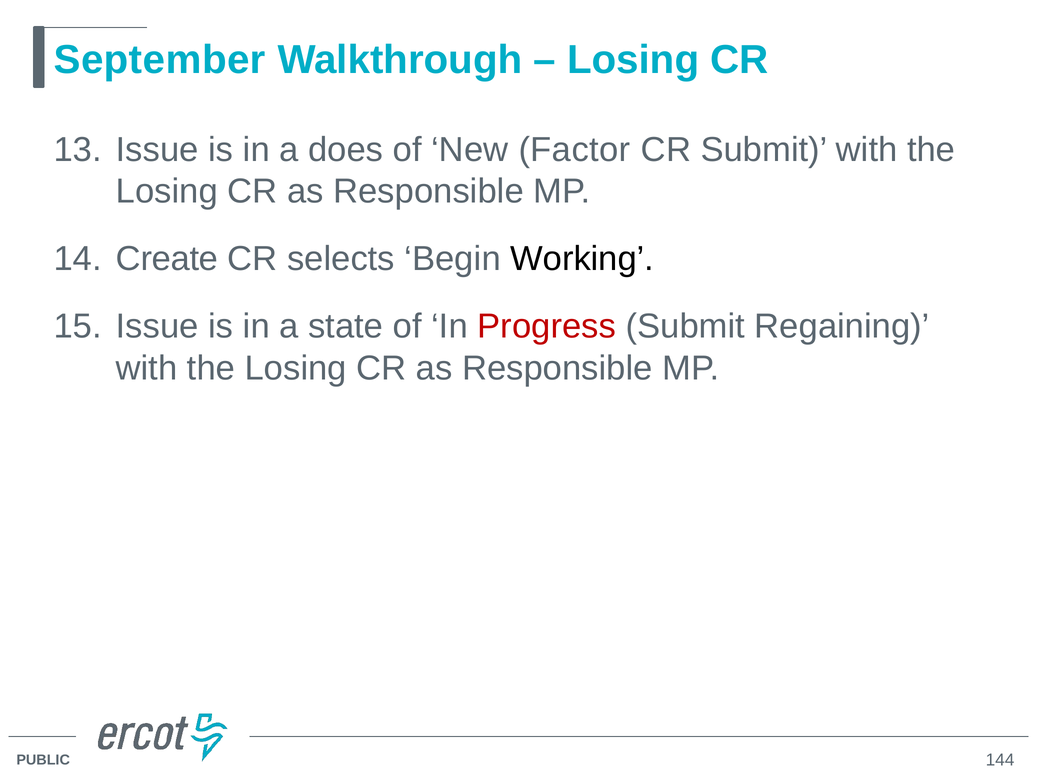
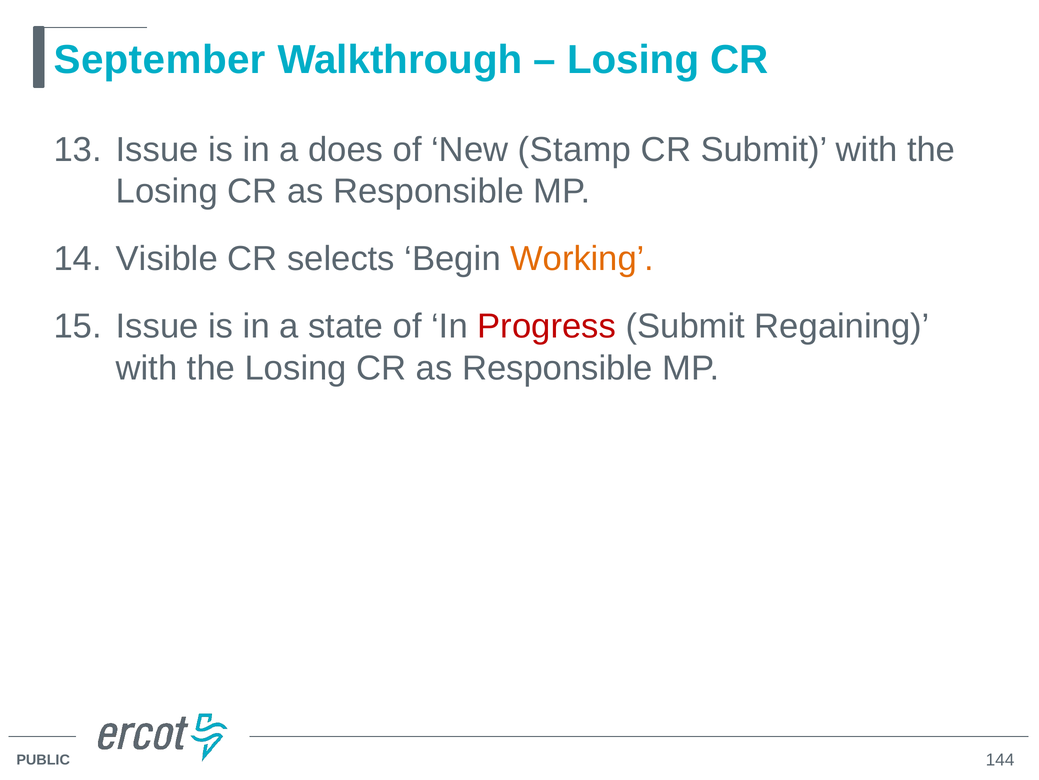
Factor: Factor -> Stamp (574, 150)
Create: Create -> Visible (167, 259)
Working colour: black -> orange (582, 259)
